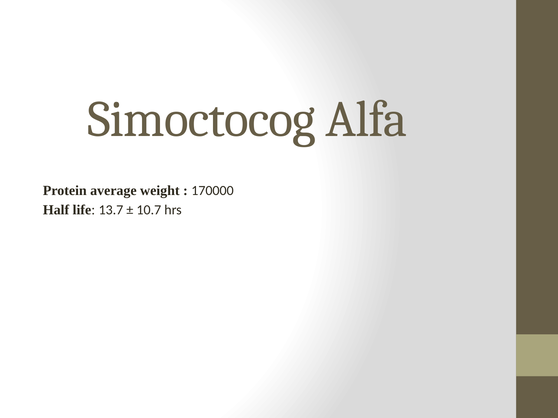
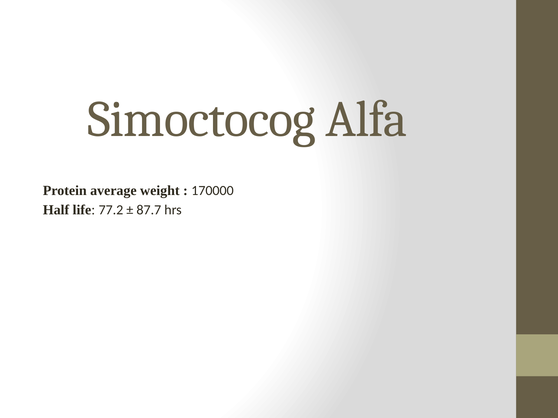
13.7: 13.7 -> 77.2 (111, 210)
10.7: 10.7 -> 87.7 (149, 210)
